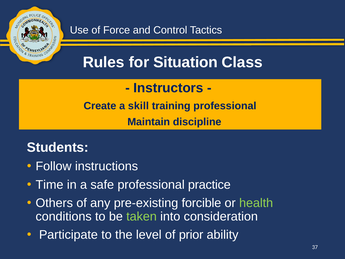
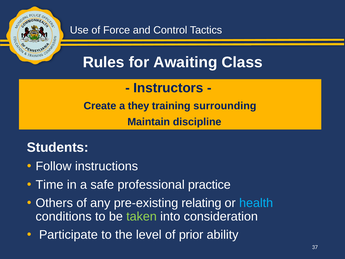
Situation: Situation -> Awaiting (185, 62)
skill: skill -> they (139, 106)
training professional: professional -> surrounding (225, 106)
forcible: forcible -> relating (201, 203)
health colour: light green -> light blue (256, 203)
